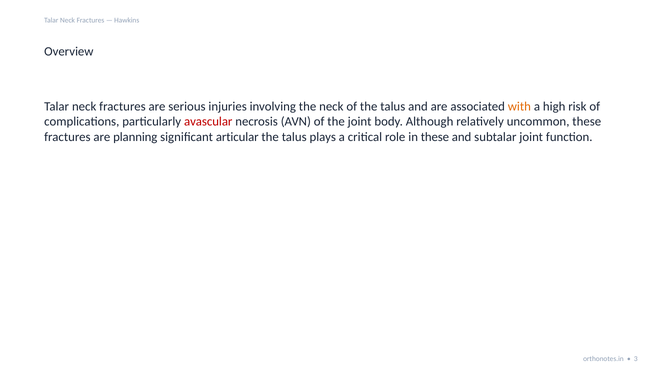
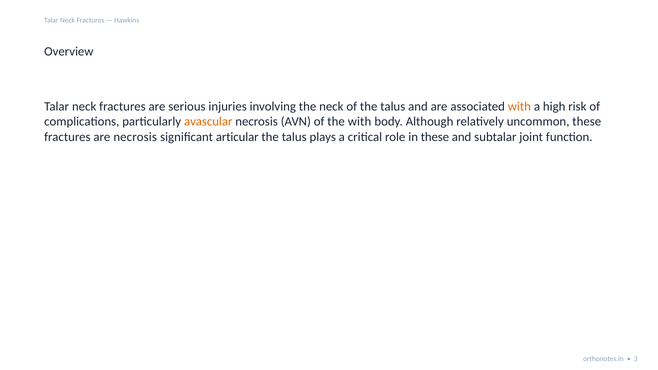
avascular colour: red -> orange (208, 122)
the joint: joint -> with (360, 122)
are planning: planning -> necrosis (135, 137)
